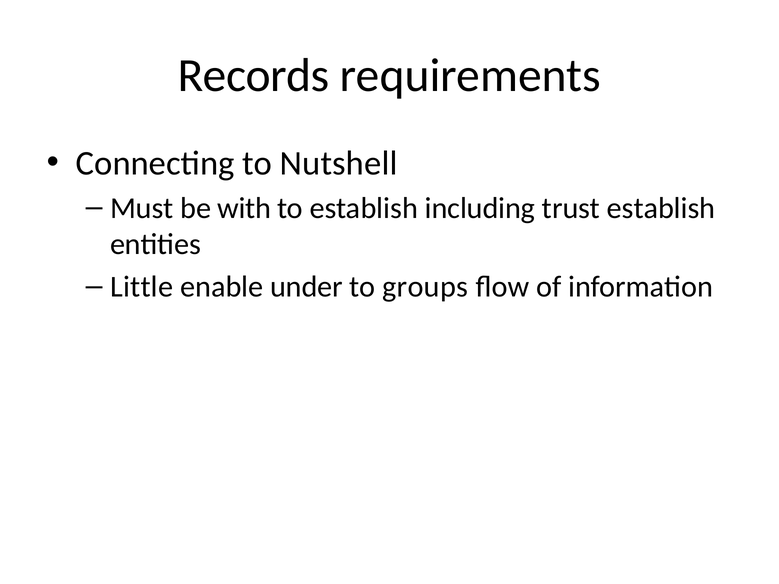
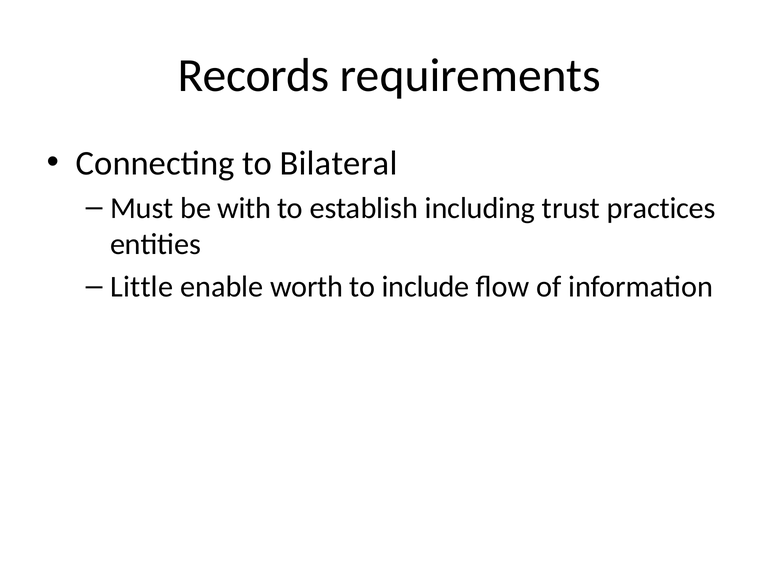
Nutshell: Nutshell -> Bilateral (339, 163)
trust establish: establish -> practices (661, 208)
under: under -> worth (307, 287)
groups: groups -> include (426, 287)
